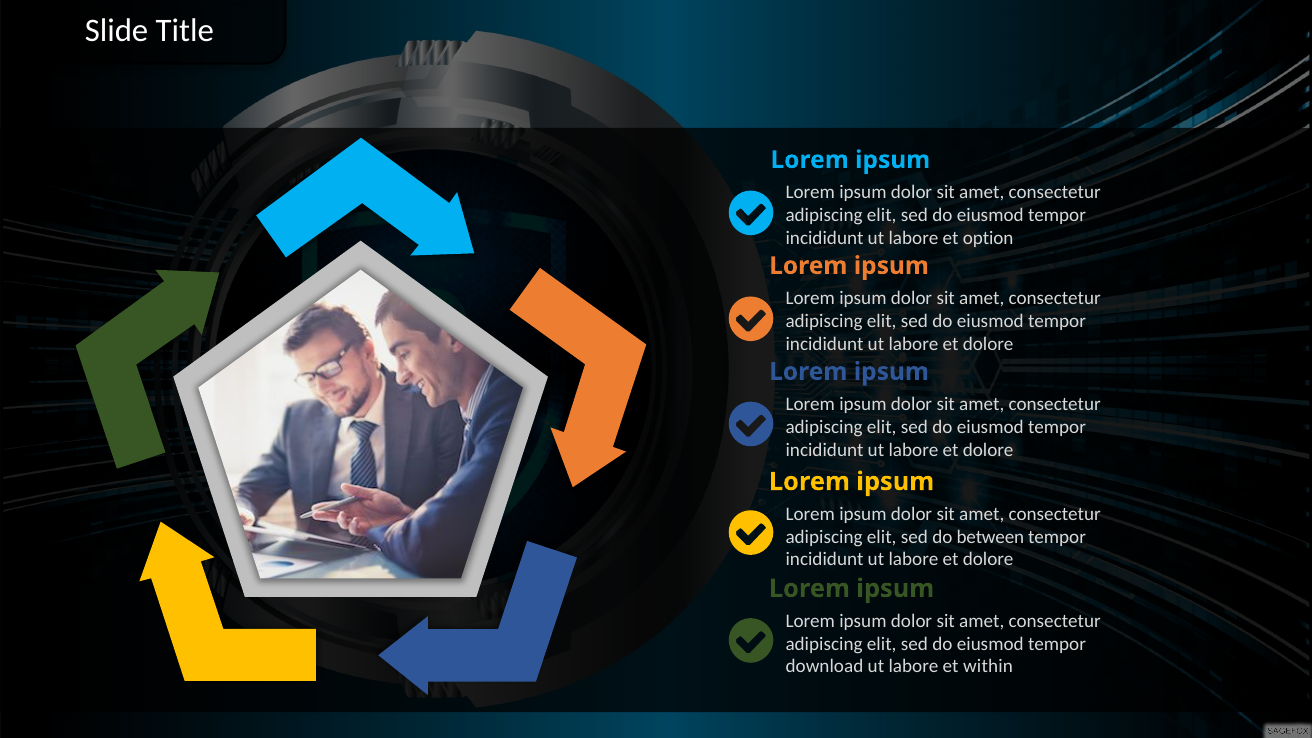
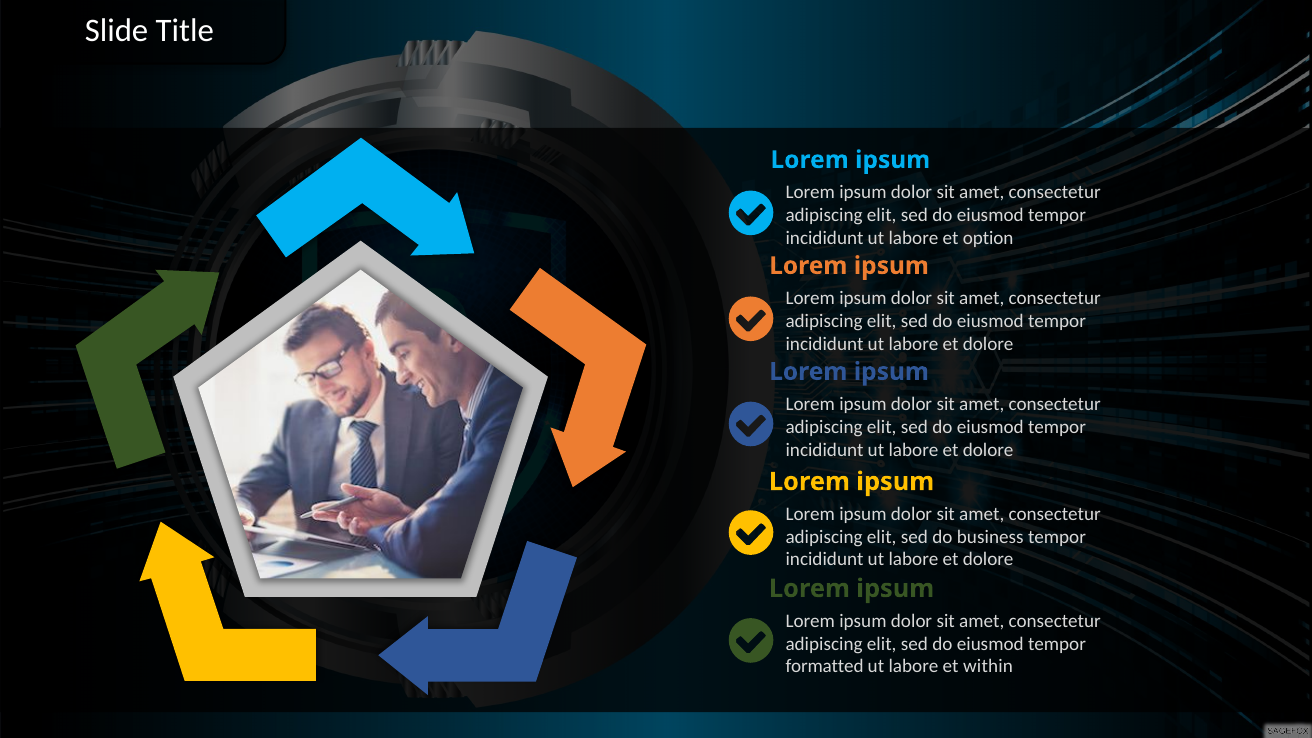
between: between -> business (990, 537)
download: download -> formatted (825, 667)
